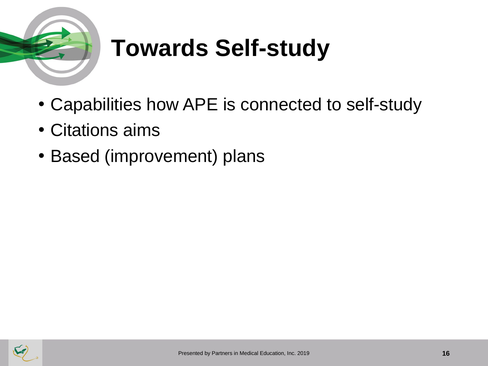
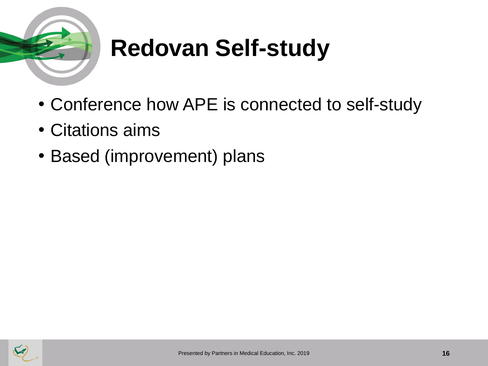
Towards: Towards -> Redovan (160, 48)
Capabilities: Capabilities -> Conference (96, 105)
